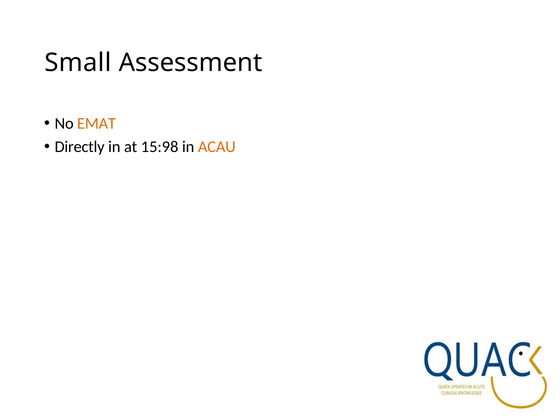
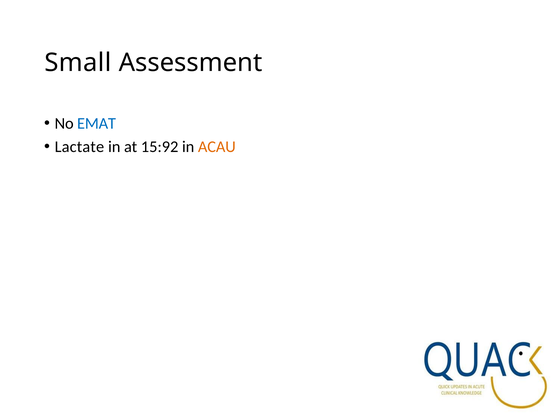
EMAT colour: orange -> blue (96, 123)
Directly: Directly -> Lactate (79, 147)
15:98: 15:98 -> 15:92 (160, 147)
